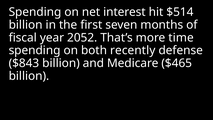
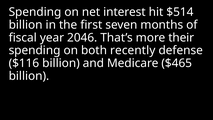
2052: 2052 -> 2046 (82, 38)
time: time -> their (181, 38)
$843: $843 -> $116 (24, 63)
